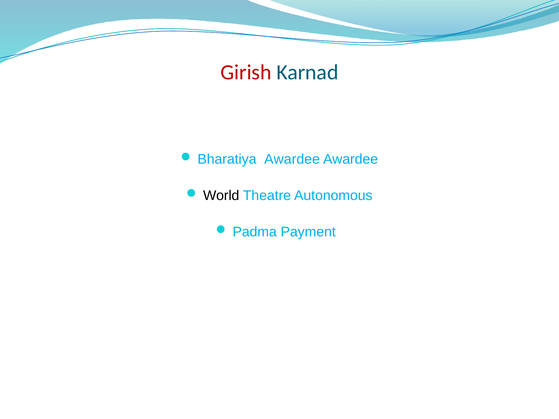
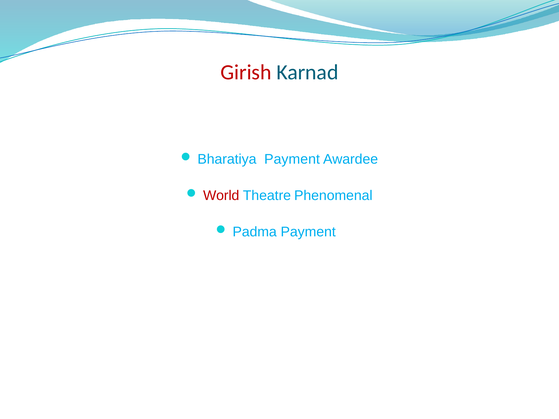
Bharatiya Awardee: Awardee -> Payment (292, 159)
World colour: black -> red (221, 196)
Autonomous: Autonomous -> Phenomenal (333, 196)
